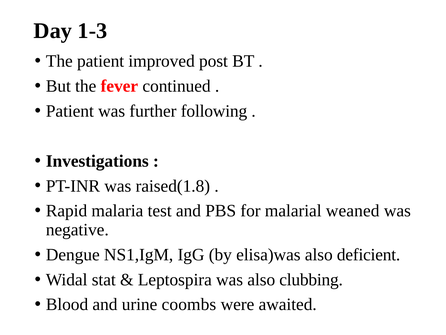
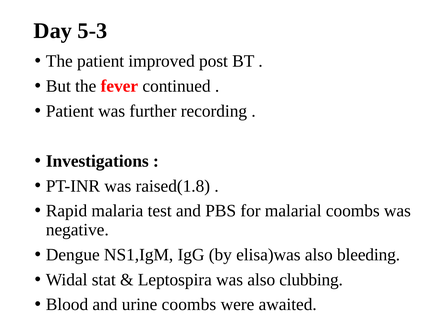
1-3: 1-3 -> 5-3 (92, 31)
following: following -> recording (214, 111)
malarial weaned: weaned -> coombs (353, 211)
deficient: deficient -> bleeding (369, 254)
